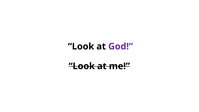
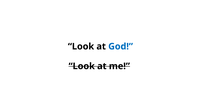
God colour: purple -> blue (121, 46)
